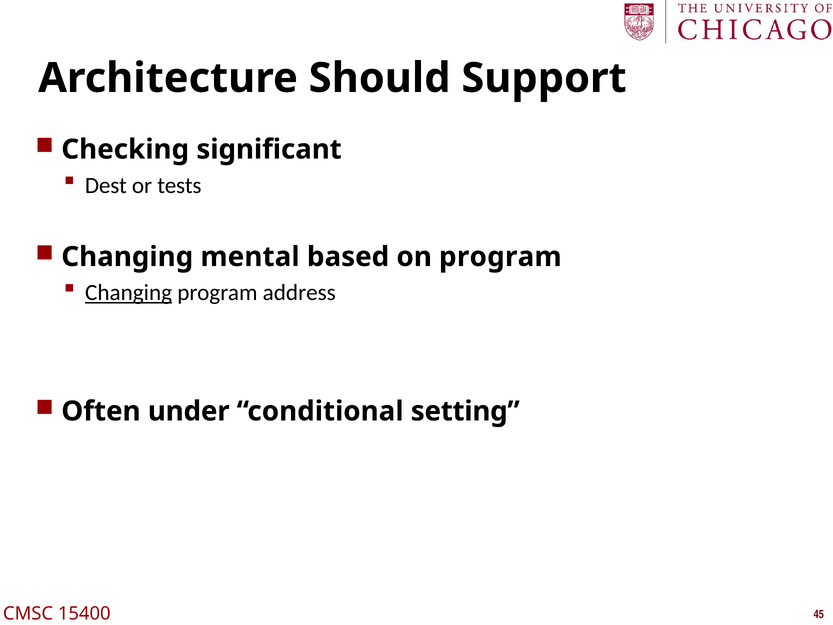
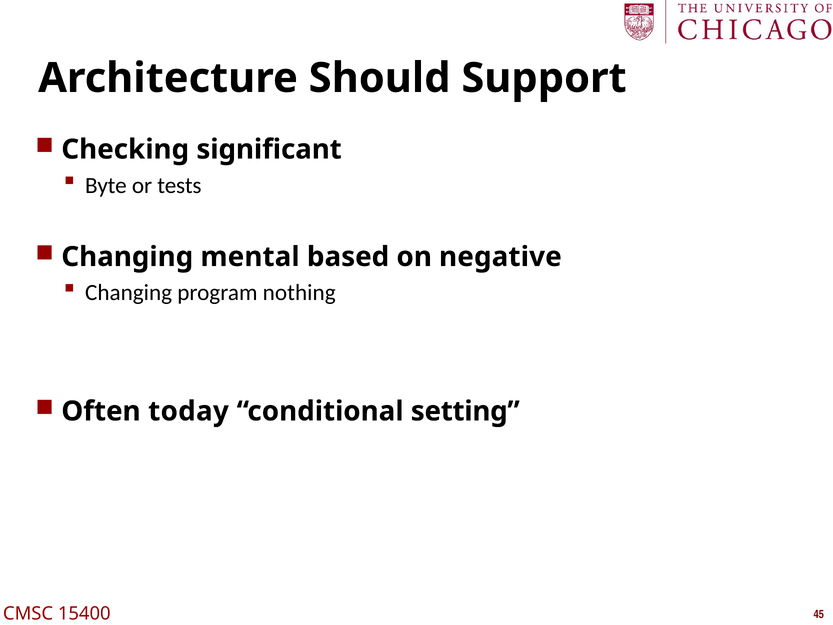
Dest: Dest -> Byte (106, 185)
on program: program -> negative (500, 257)
Changing underline: present -> none (129, 293)
address: address -> nothing (299, 293)
under: under -> today (189, 411)
